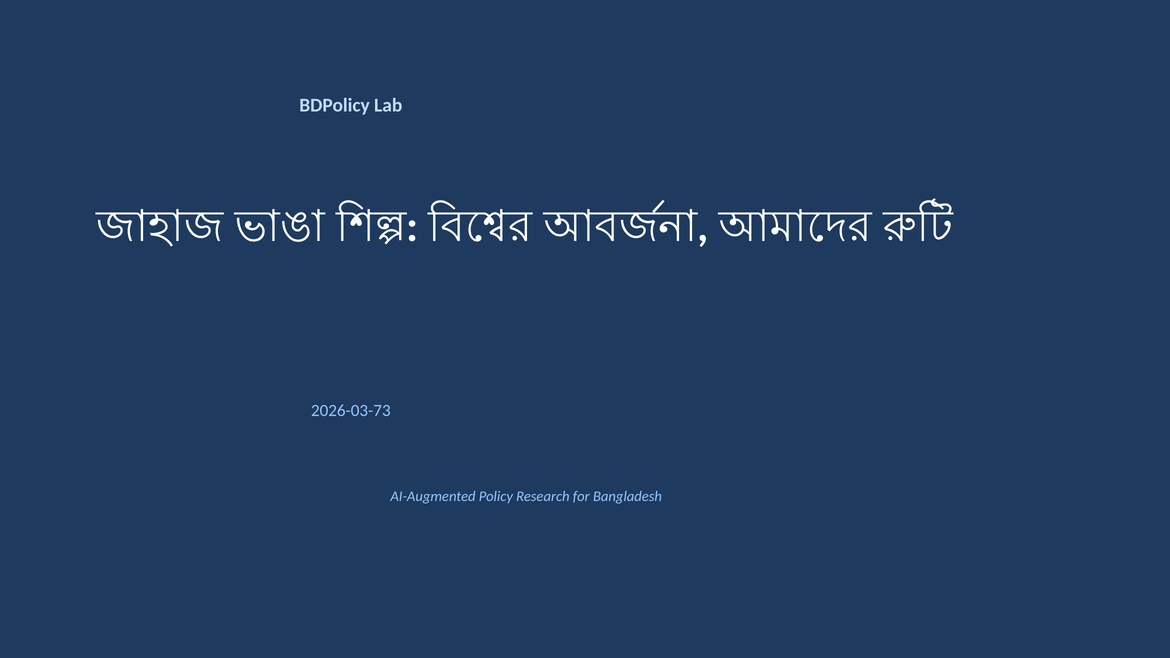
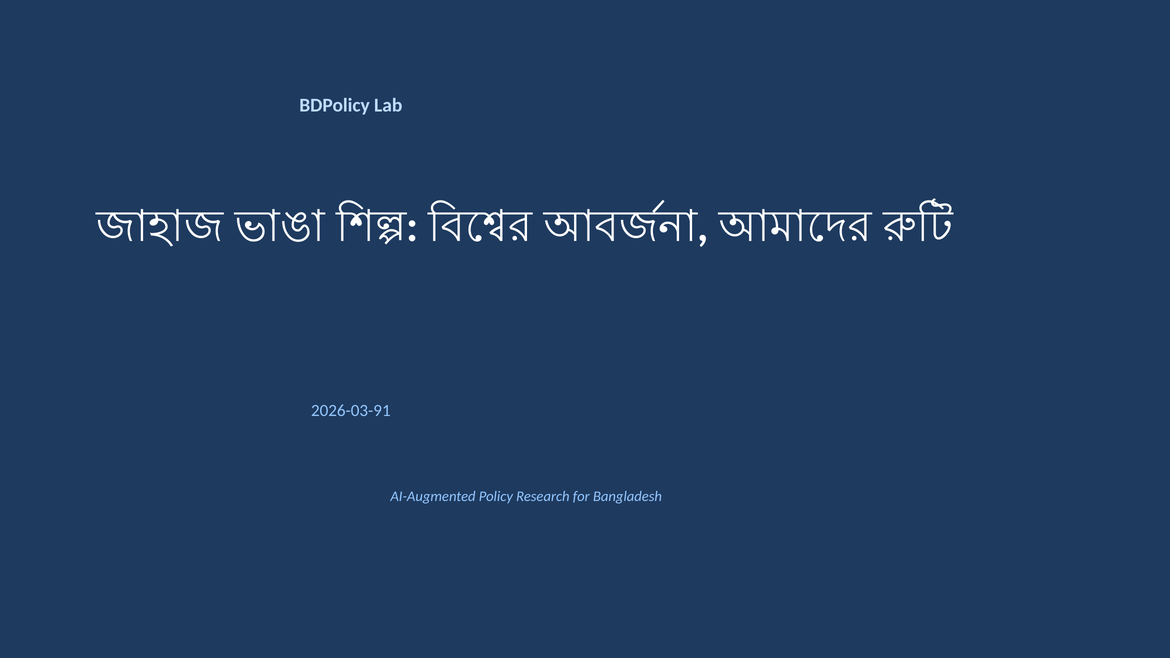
2026-03-73: 2026-03-73 -> 2026-03-91 (351, 411)
